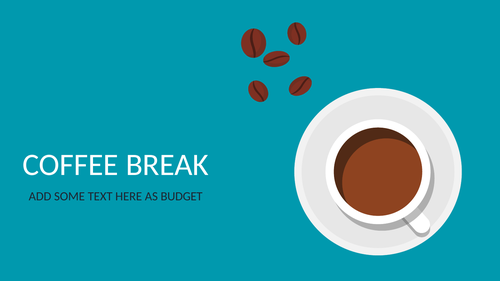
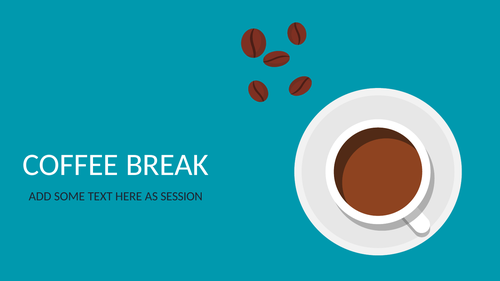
BUDGET: BUDGET -> SESSION (182, 196)
